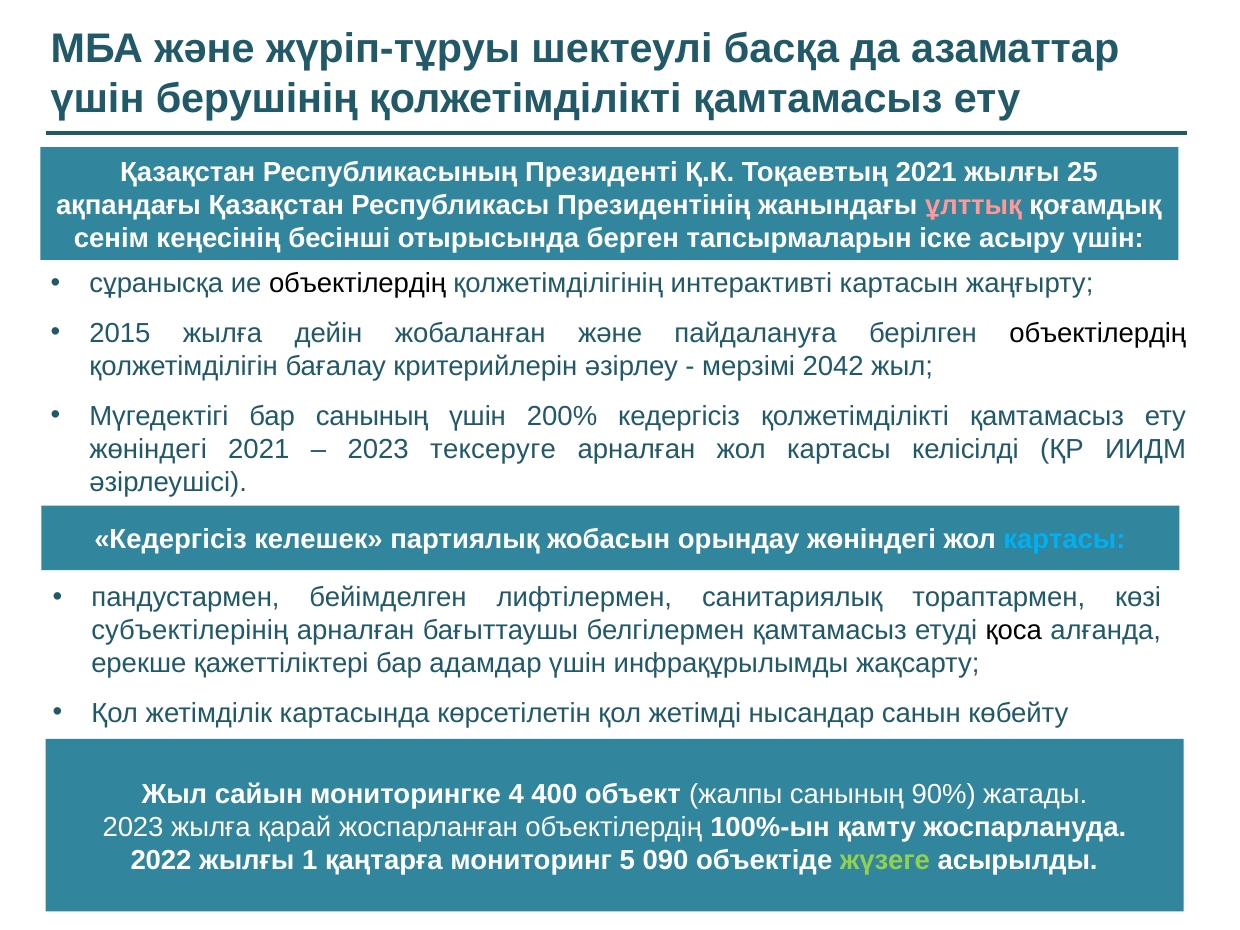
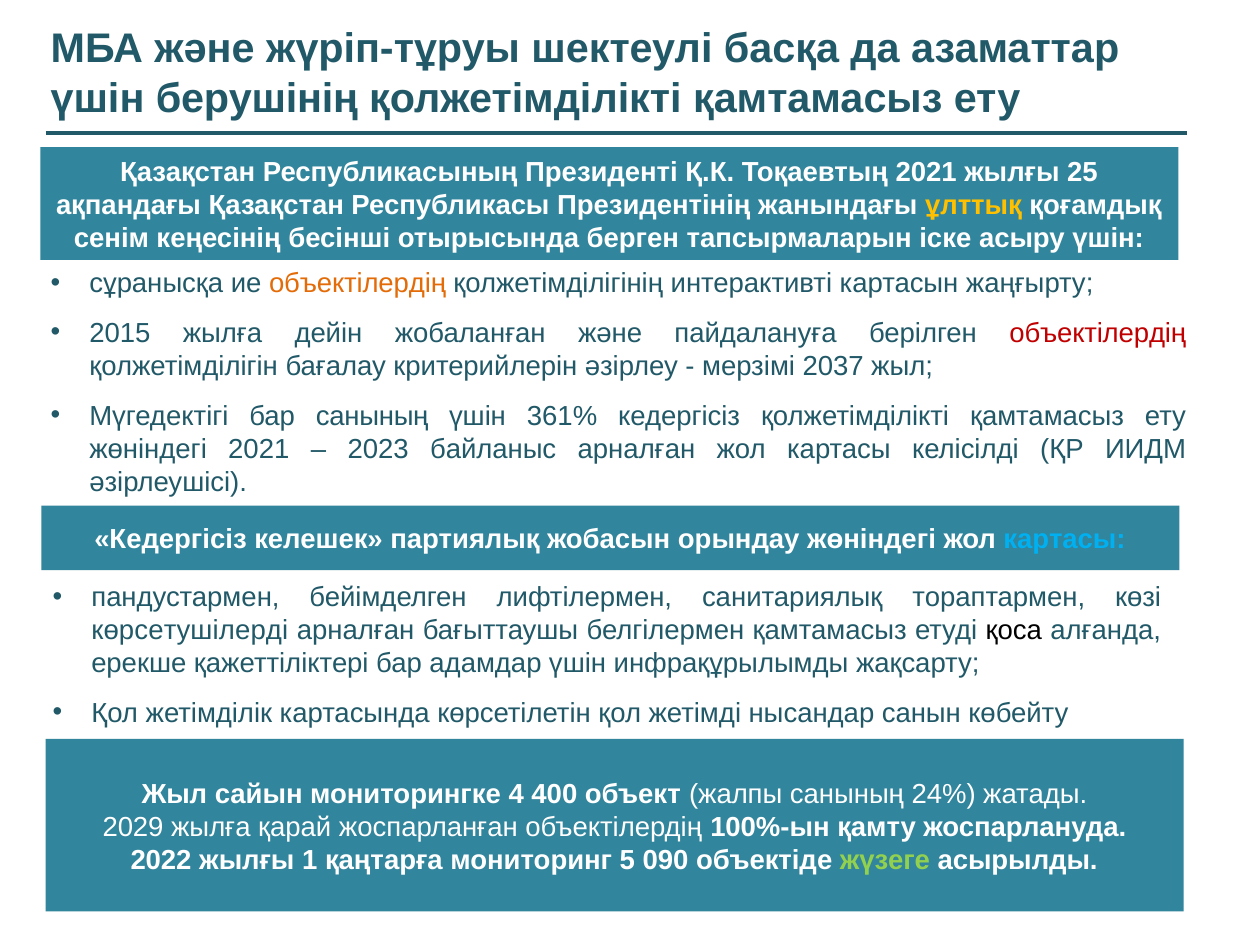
ұлттық colour: pink -> yellow (973, 205)
объектілердің colour: black -> orange (357, 284)
объектілердің colour: black -> red (1098, 333)
2042: 2042 -> 2037 (833, 366)
200%: 200% -> 361% (562, 416)
тексеруге: тексеруге -> байланыс (493, 449)
субъектілерінің: субъектілерінің -> көрсетушілерді (190, 631)
90%: 90% -> 24% (944, 794)
2023: 2023 -> 2029 (133, 827)
